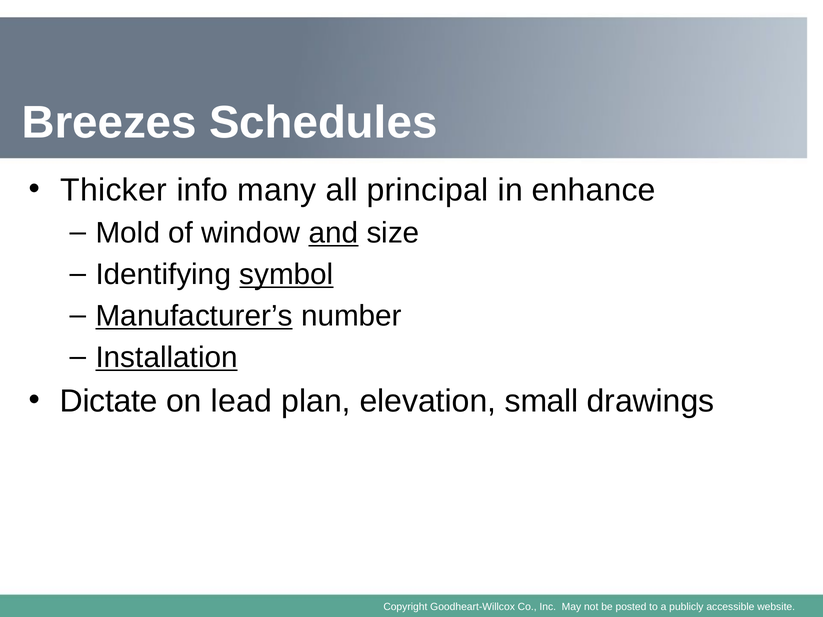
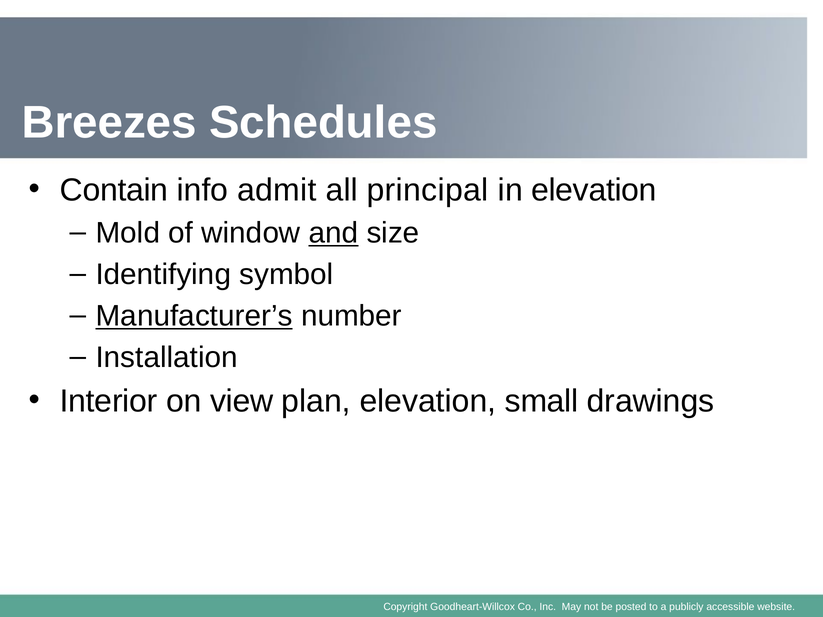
Thicker: Thicker -> Contain (114, 190)
many: many -> admit (277, 190)
in enhance: enhance -> elevation (594, 190)
symbol underline: present -> none (286, 275)
Installation underline: present -> none (167, 358)
Dictate: Dictate -> Interior (109, 401)
lead: lead -> view (242, 401)
